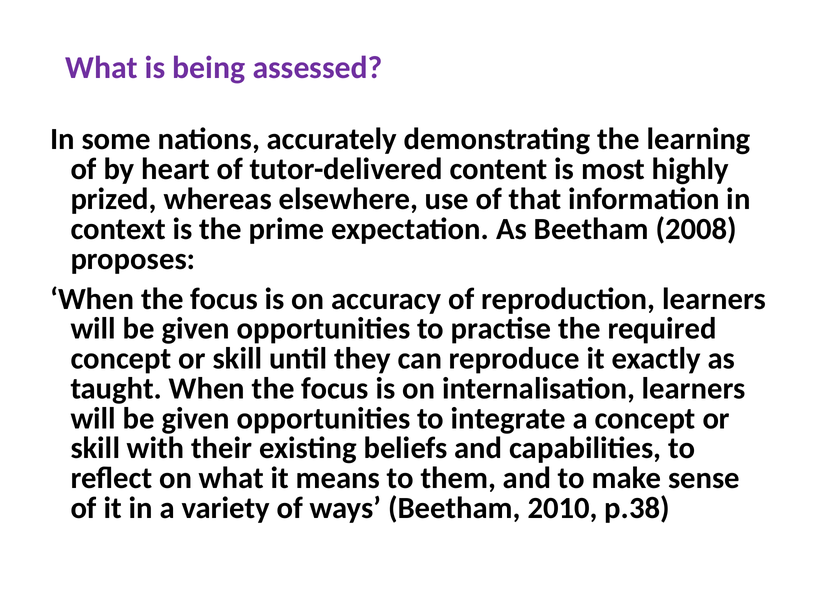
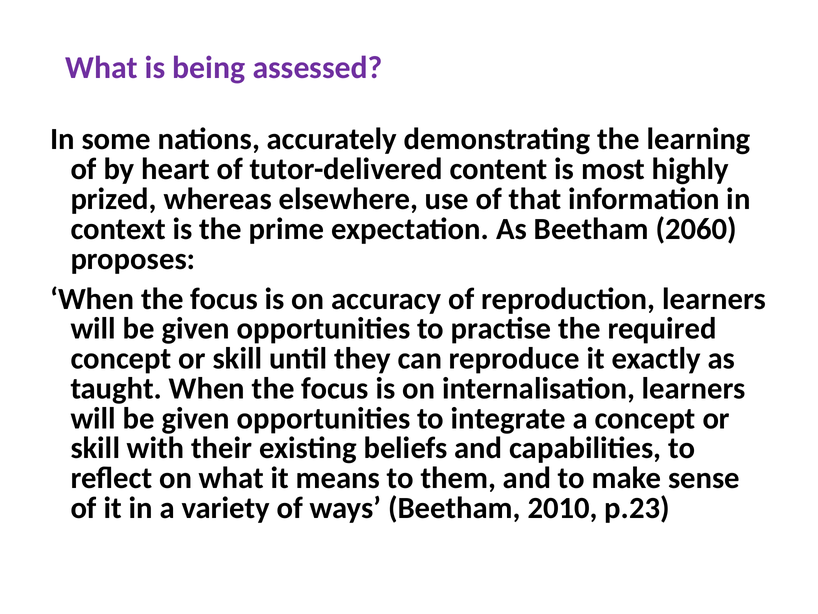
2008: 2008 -> 2060 (696, 229)
p.38: p.38 -> p.23 (637, 508)
